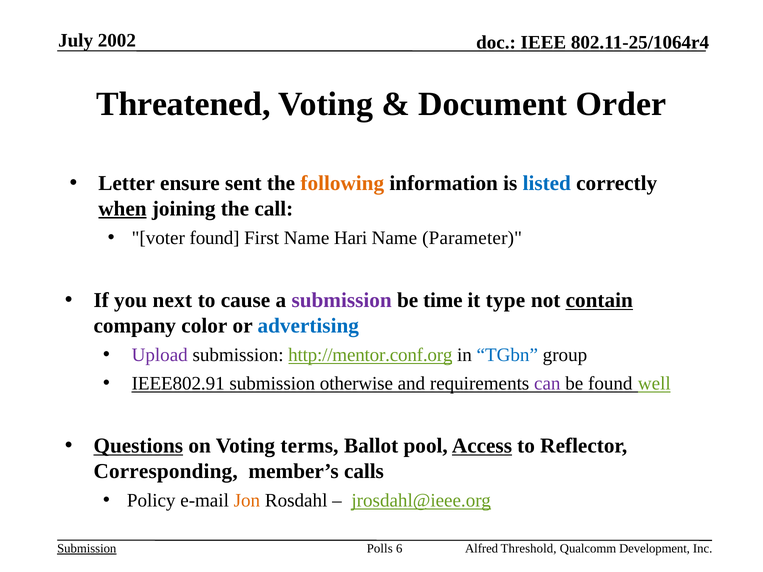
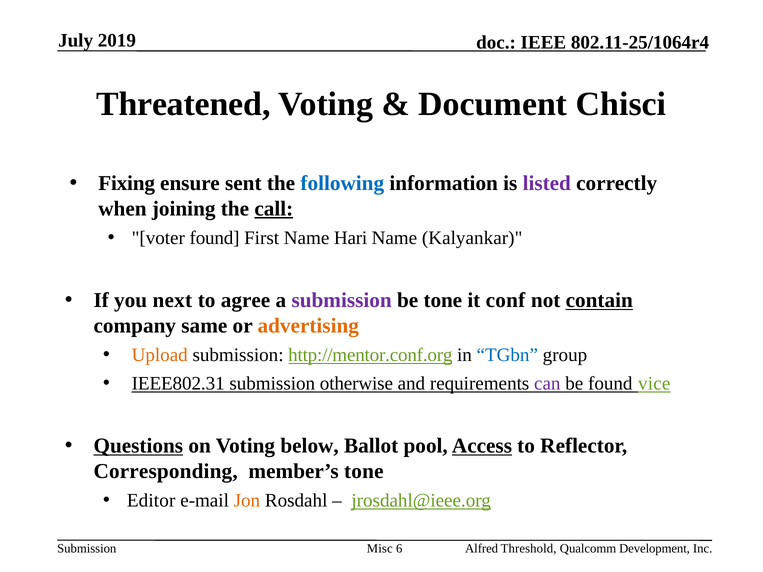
2002: 2002 -> 2019 (117, 40)
Order: Order -> Chisci (621, 104)
Letter: Letter -> Fixing (127, 183)
following colour: orange -> blue (342, 183)
listed colour: blue -> purple (547, 183)
when underline: present -> none (122, 209)
call underline: none -> present (274, 209)
Parameter: Parameter -> Kalyankar (472, 238)
cause: cause -> agree (246, 301)
be time: time -> tone (443, 301)
type: type -> conf (505, 301)
color: color -> same (204, 326)
advertising colour: blue -> orange (308, 326)
Upload colour: purple -> orange (160, 355)
IEEE802.91: IEEE802.91 -> IEEE802.31 (178, 384)
well: well -> vice (654, 384)
terms: terms -> below (310, 446)
member’s calls: calls -> tone (364, 471)
Policy: Policy -> Editor (151, 501)
Submission underline: present -> none (87, 549)
Polls: Polls -> Misc (380, 549)
